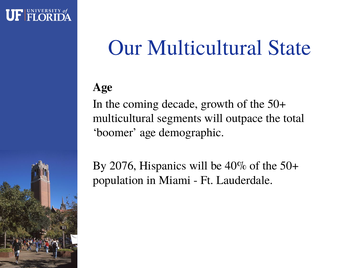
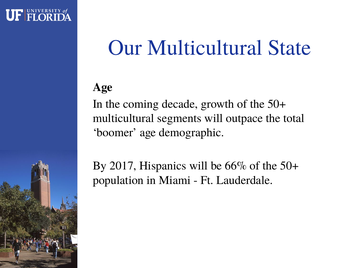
2076: 2076 -> 2017 (123, 166)
40%: 40% -> 66% (236, 166)
